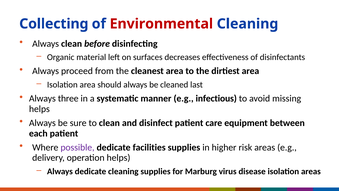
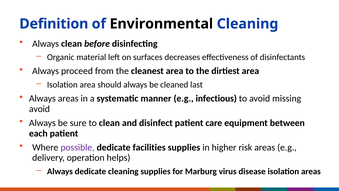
Collecting: Collecting -> Definition (54, 24)
Environmental colour: red -> black (161, 24)
Always three: three -> areas (68, 98)
helps: helps -> avoid (39, 109)
